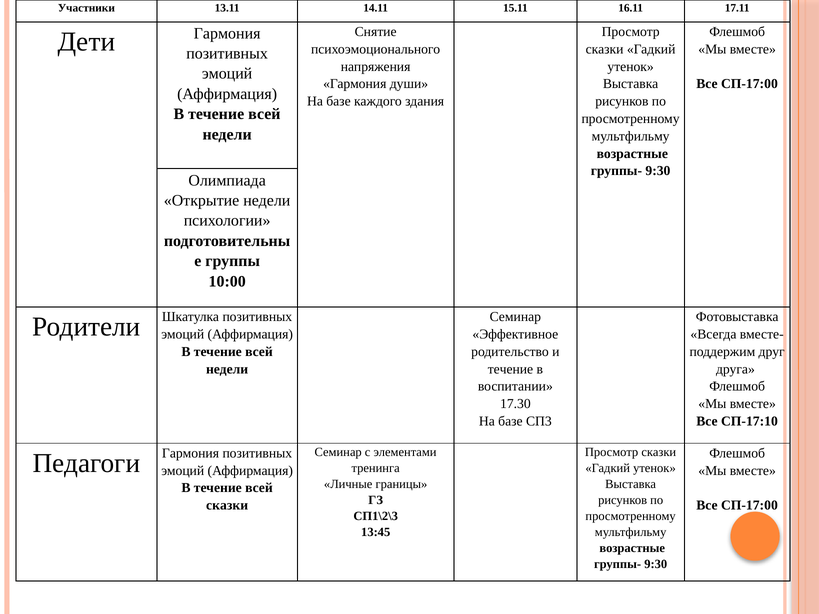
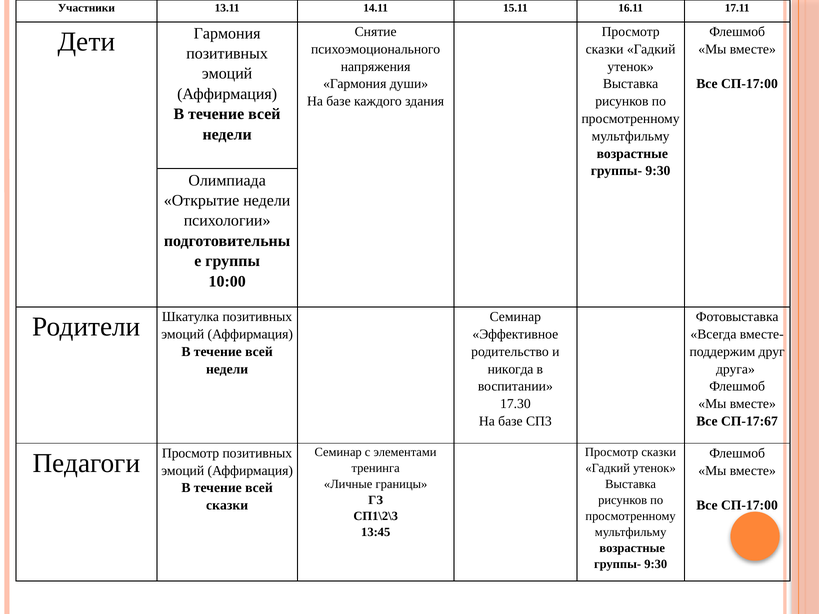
течение: течение -> никогда (511, 369)
СП-17:10: СП-17:10 -> СП-17:67 (749, 421)
Педагоги Гармония: Гармония -> Просмотр (191, 453)
